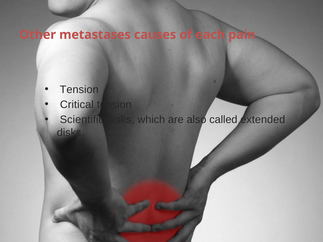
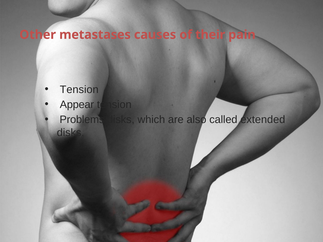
each: each -> their (210, 35)
Critical: Critical -> Appear (77, 105)
Scientific: Scientific -> Problems (82, 120)
